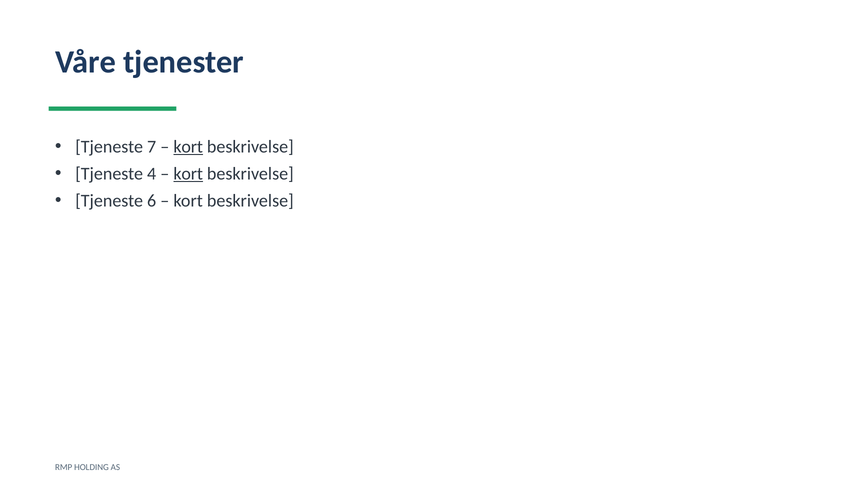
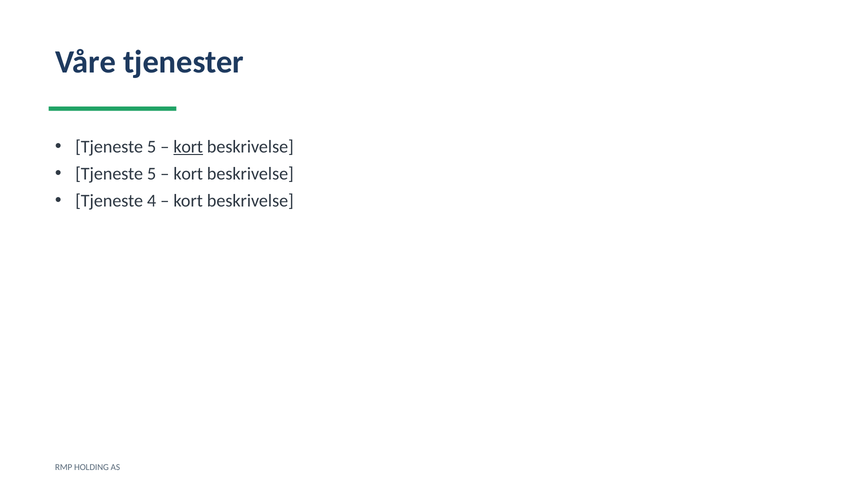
7: 7 -> 5 (152, 147)
4: 4 -> 5 (152, 174)
kort underline: present -> none (188, 174)
6: 6 -> 4 (152, 201)
